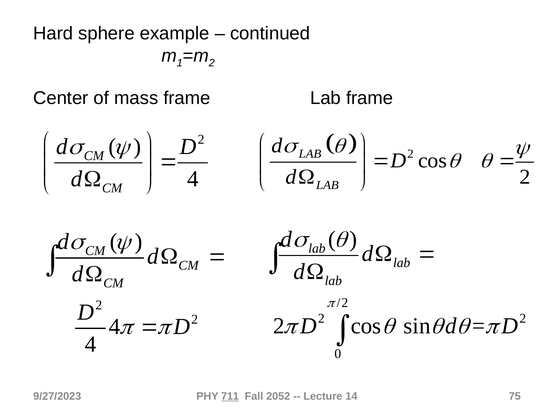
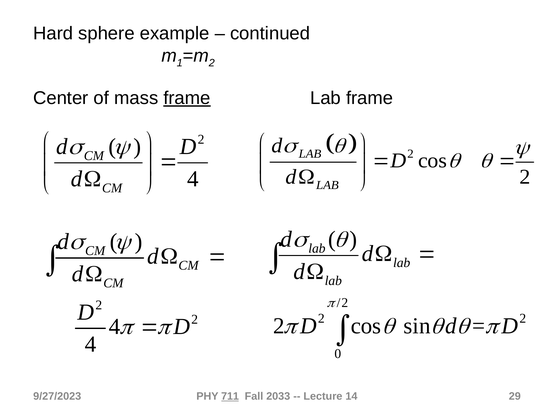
frame underline: none -> present (187, 98)
2052: 2052 -> 2033 (278, 397)
75: 75 -> 29 (515, 397)
